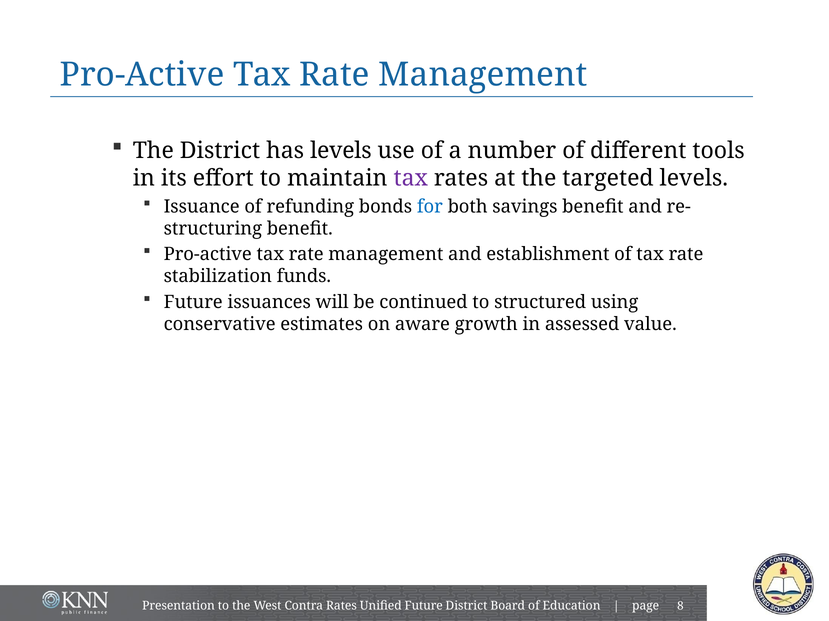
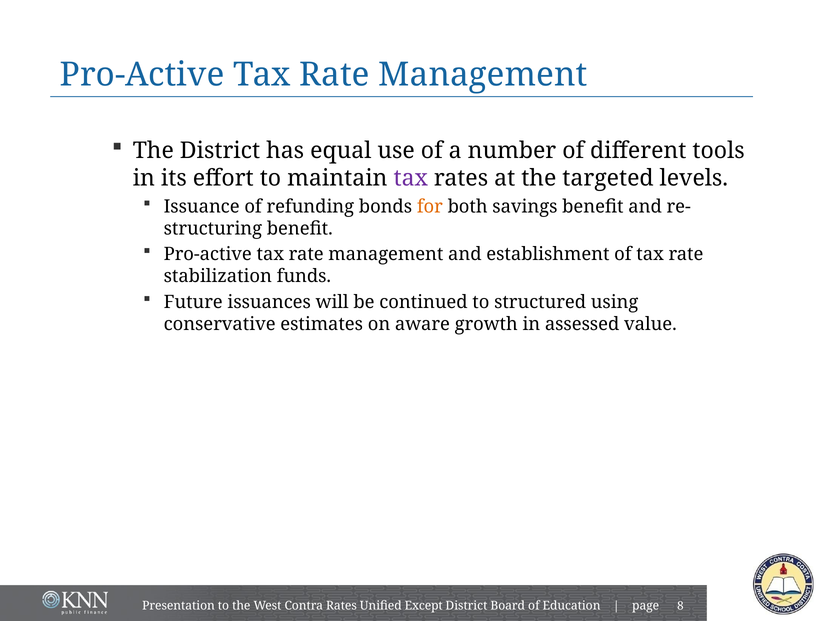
has levels: levels -> equal (341, 151)
for colour: blue -> orange (430, 207)
Unified Future: Future -> Except (424, 607)
